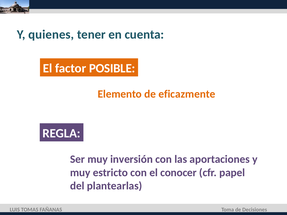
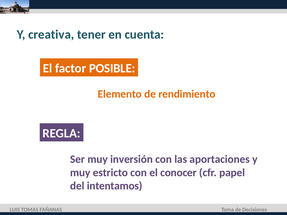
quienes: quienes -> creativa (51, 35)
eficazmente: eficazmente -> rendimiento (187, 94)
plantearlas: plantearlas -> intentamos (115, 186)
